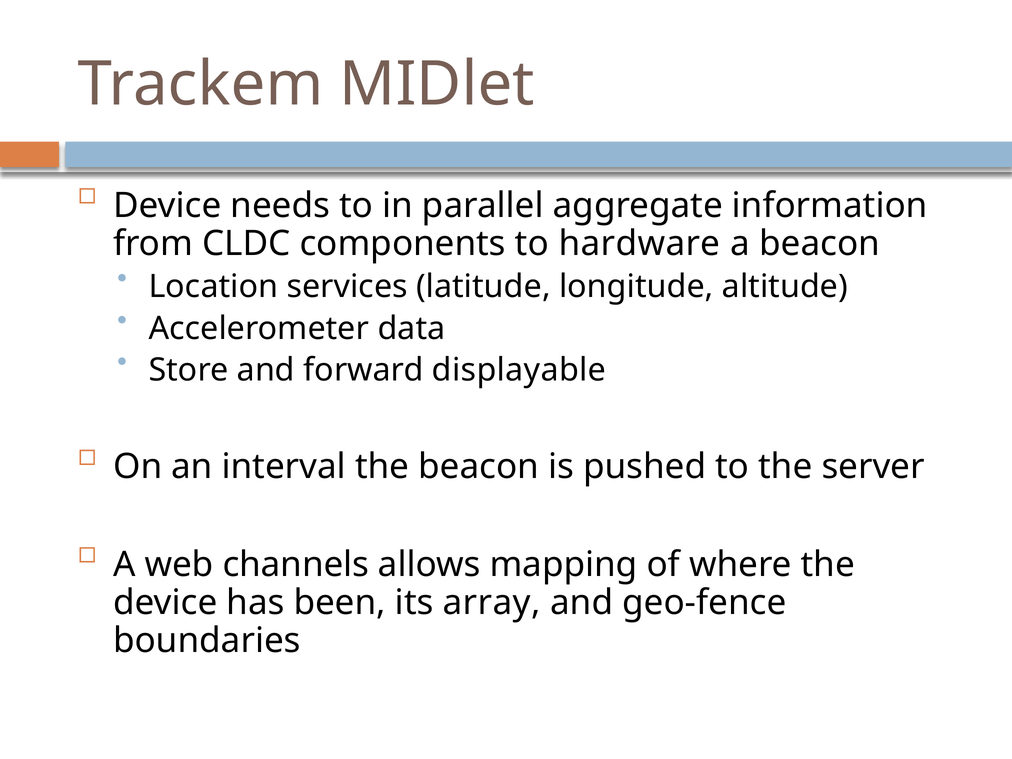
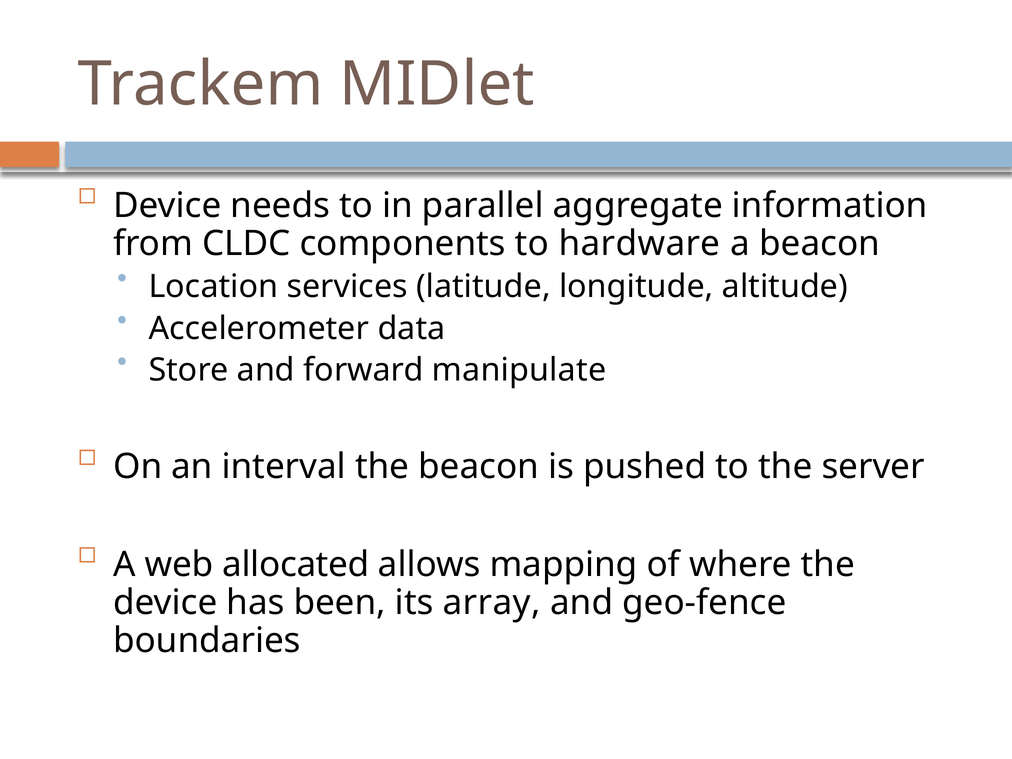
displayable: displayable -> manipulate (519, 370)
channels: channels -> allocated (296, 565)
